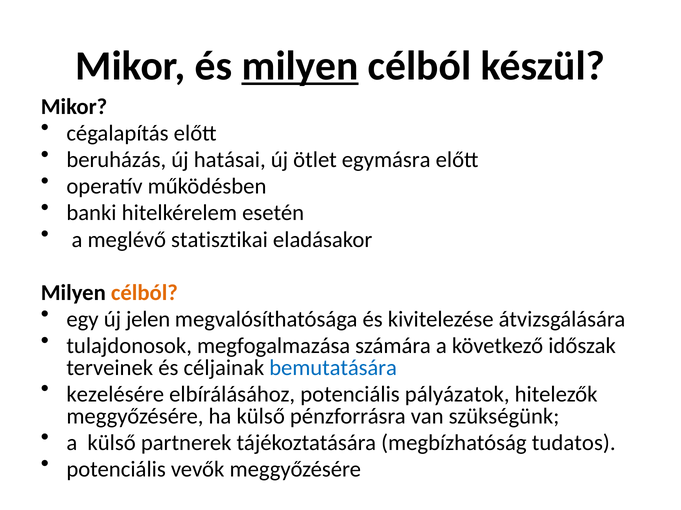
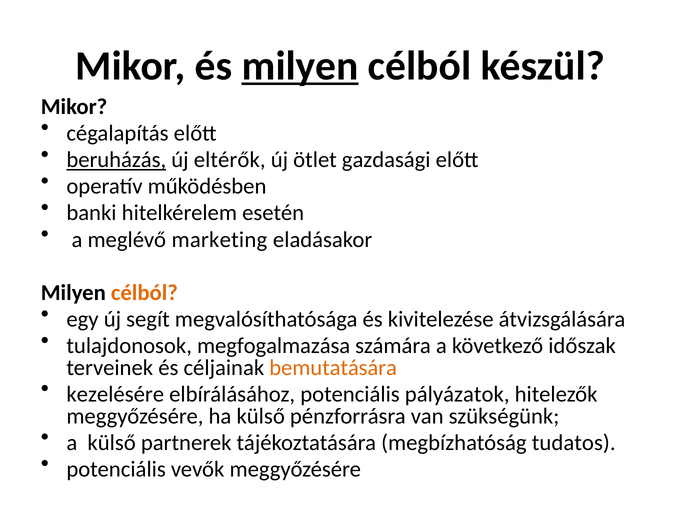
beruházás underline: none -> present (116, 160)
hatásai: hatásai -> eltérők (230, 160)
egymásra: egymásra -> gazdasági (386, 160)
statisztikai: statisztikai -> marketing (219, 240)
jelen: jelen -> segít (148, 320)
bemutatására colour: blue -> orange (333, 368)
